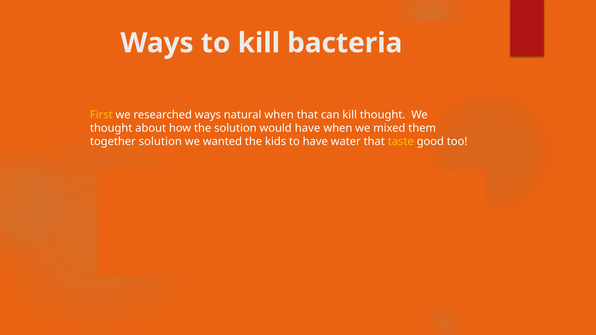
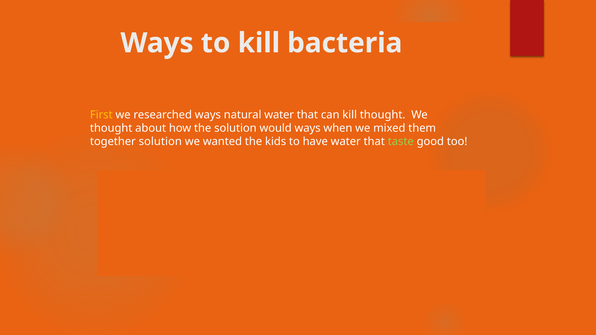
natural when: when -> water (279, 115)
would have: have -> ways (308, 128)
taste colour: yellow -> light green (401, 142)
